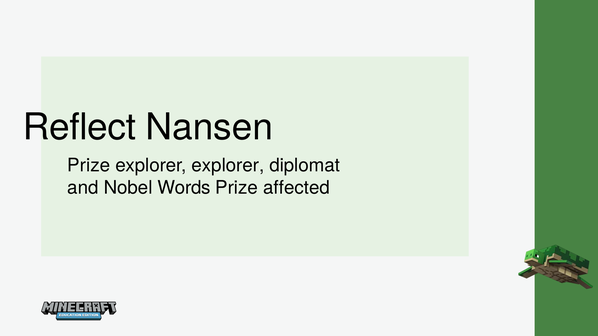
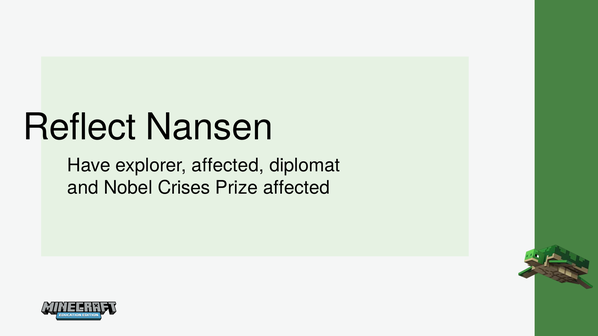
Prize: Prize -> Have (89, 165)
explorer explorer: explorer -> affected (228, 165)
Words: Words -> Crises (184, 188)
